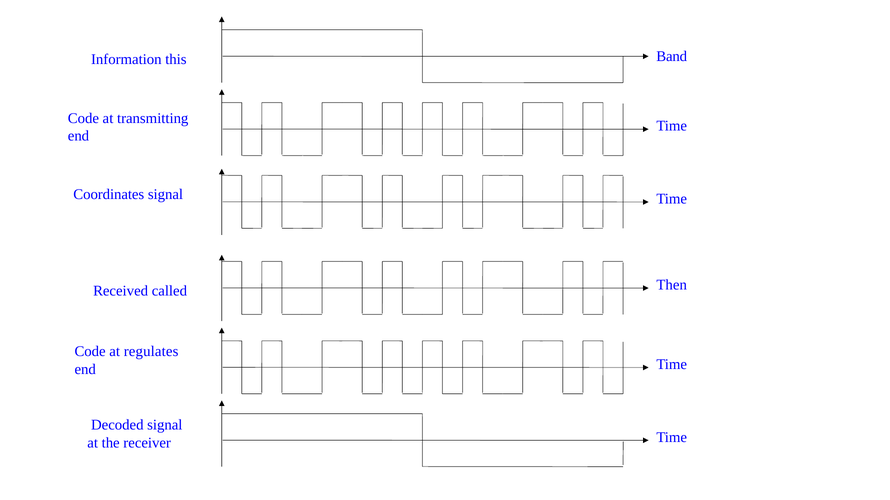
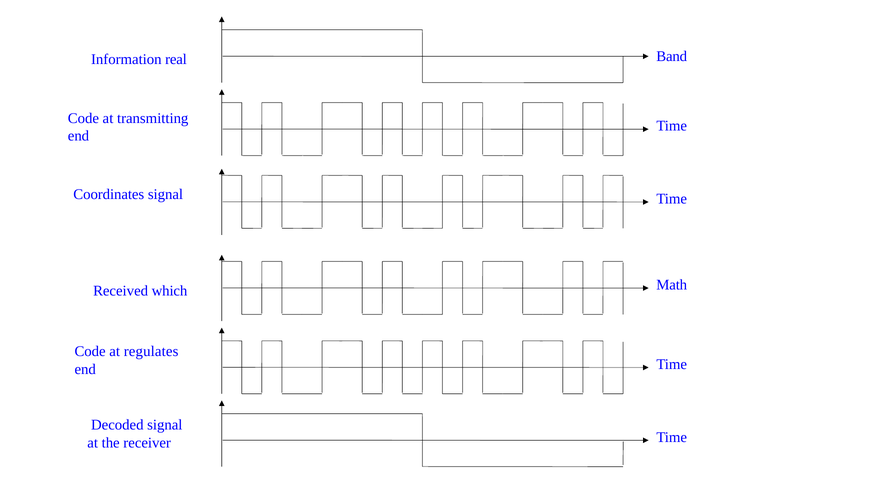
this: this -> real (176, 60)
Then: Then -> Math (672, 285)
called: called -> which (169, 291)
